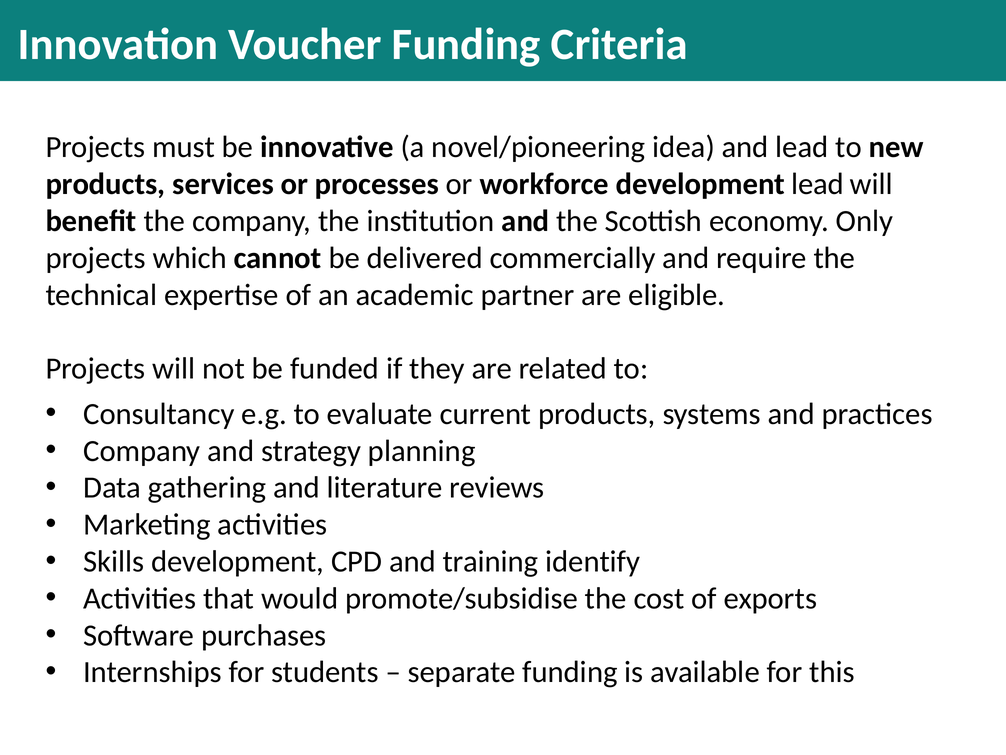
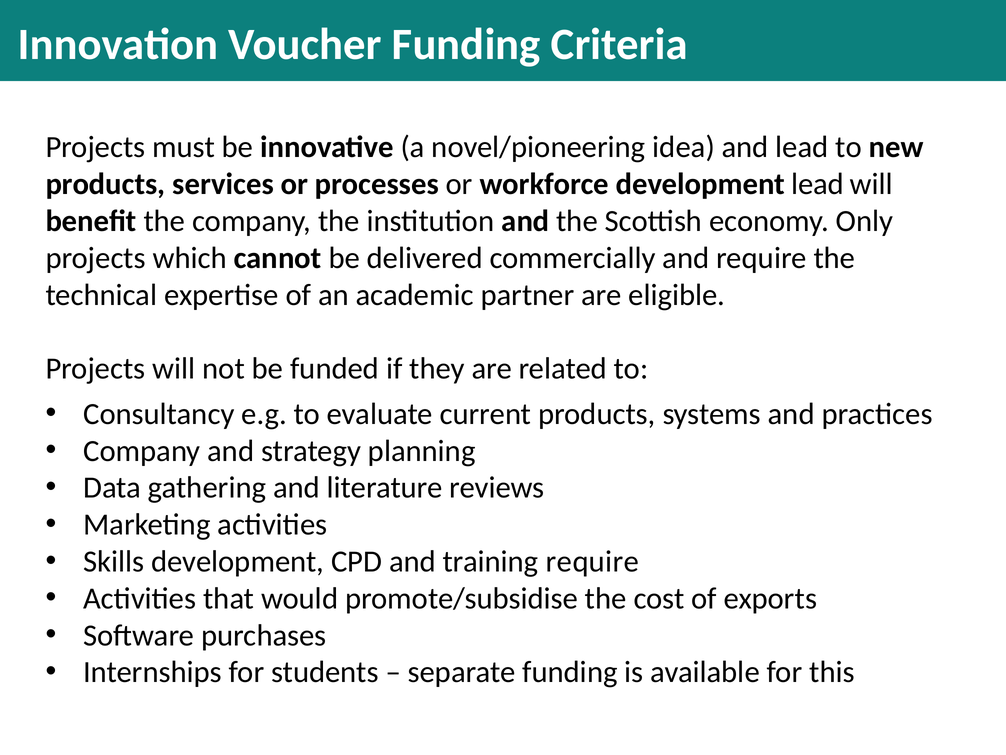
training identify: identify -> require (592, 561)
